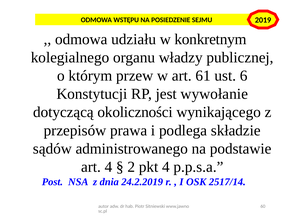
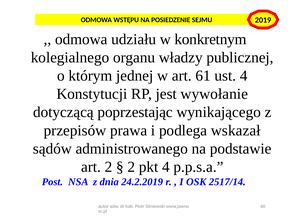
przew: przew -> jednej (135, 76)
ust 6: 6 -> 4 (244, 76)
okoliczności: okoliczności -> poprzestając (135, 112)
składzie: składzie -> wskazał (236, 130)
art 4: 4 -> 2 (109, 167)
